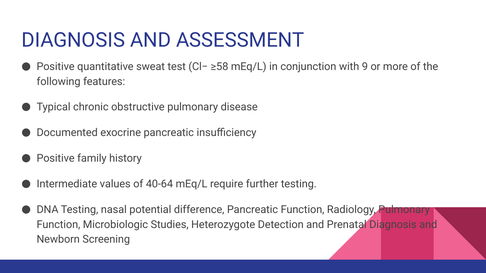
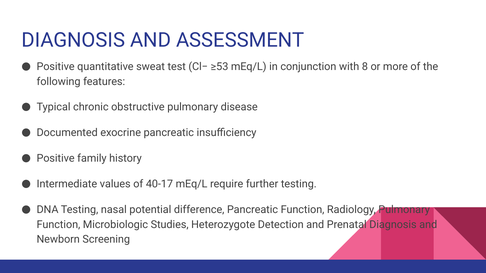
≥58: ≥58 -> ≥53 (219, 67)
9: 9 -> 8 (365, 67)
40-64: 40-64 -> 40-17 (159, 184)
